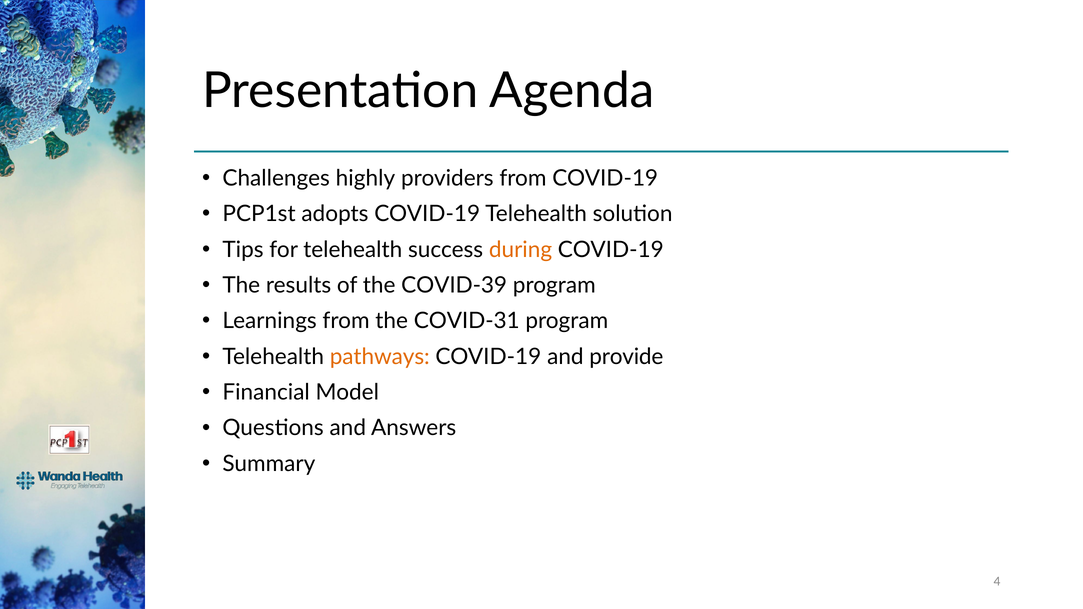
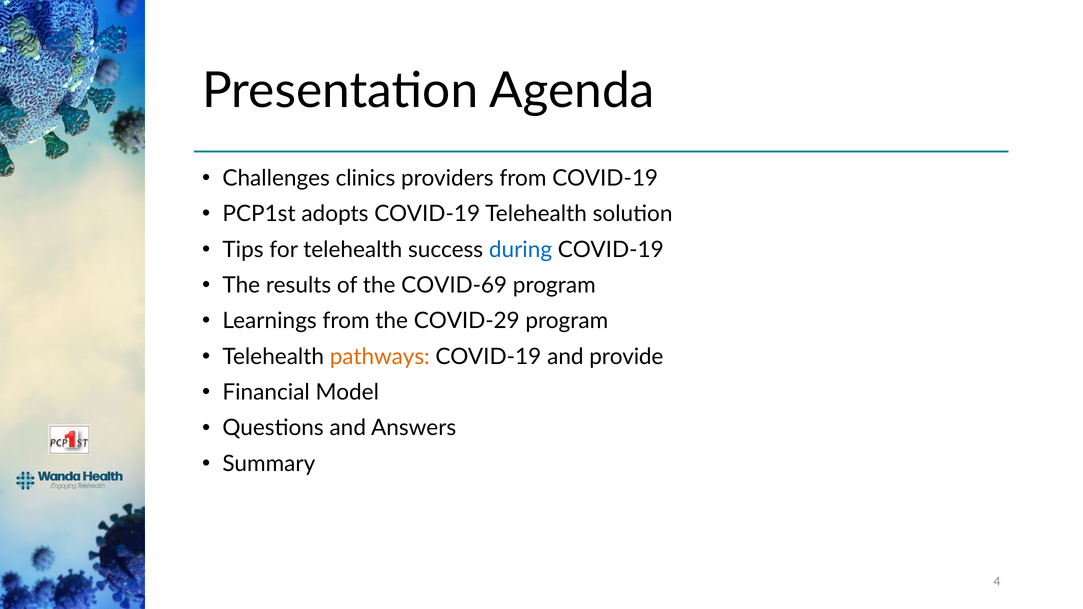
highly: highly -> clinics (365, 178)
during colour: orange -> blue (521, 250)
COVID-39: COVID-39 -> COVID-69 (454, 285)
COVID-31: COVID-31 -> COVID-29 (467, 321)
